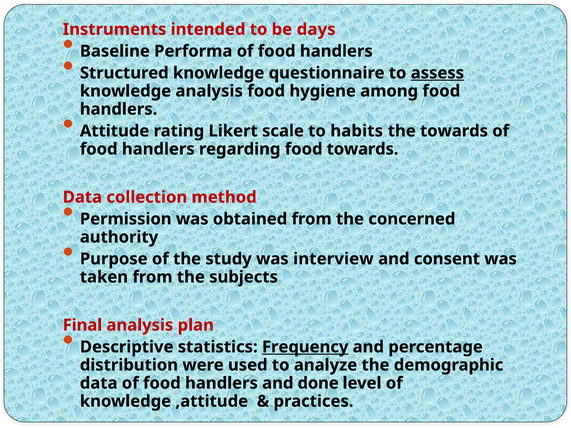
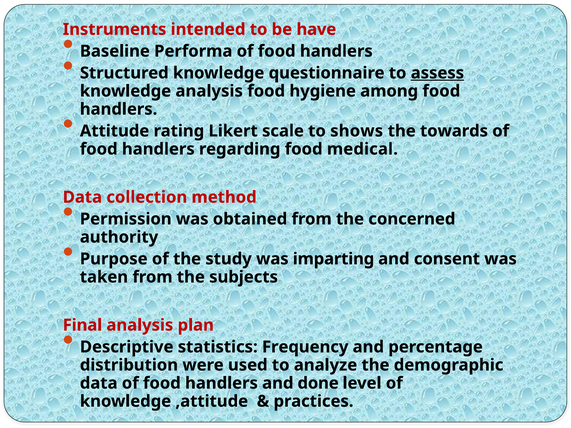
days: days -> have (316, 29)
habits: habits -> shows (357, 131)
food towards: towards -> medical (362, 149)
interview: interview -> imparting (334, 259)
Frequency underline: present -> none (305, 347)
